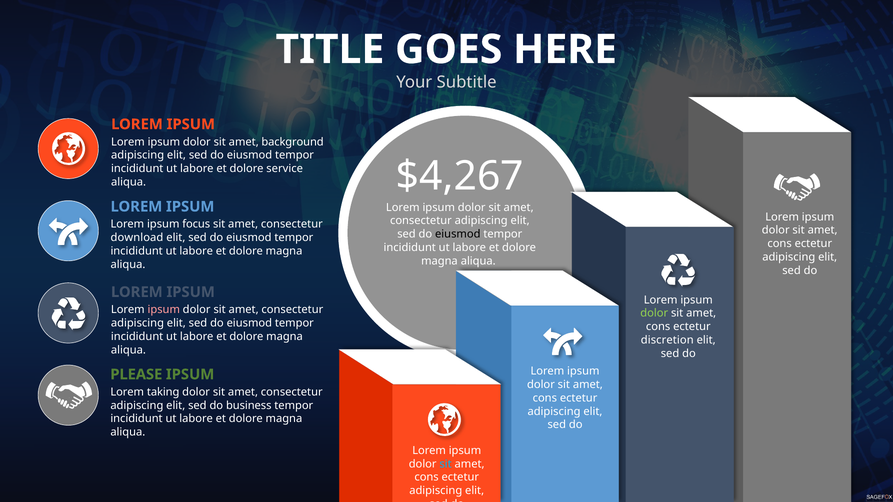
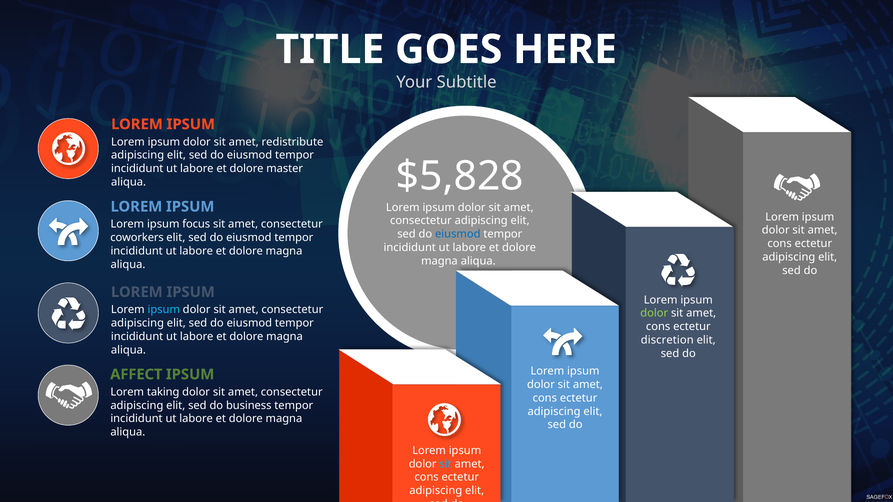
background: background -> redistribute (292, 142)
service: service -> master (285, 169)
$4,267: $4,267 -> $5,828 (460, 176)
eiusmod colour: black -> blue (458, 234)
download: download -> coworkers (137, 238)
ipsum colour: pink -> light blue (164, 310)
PLEASE: PLEASE -> AFFECT (136, 375)
